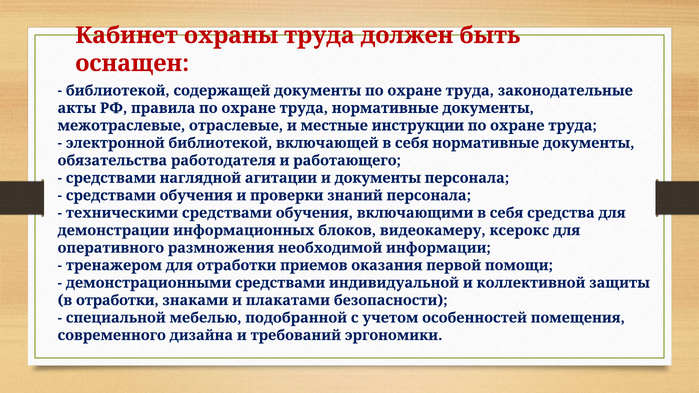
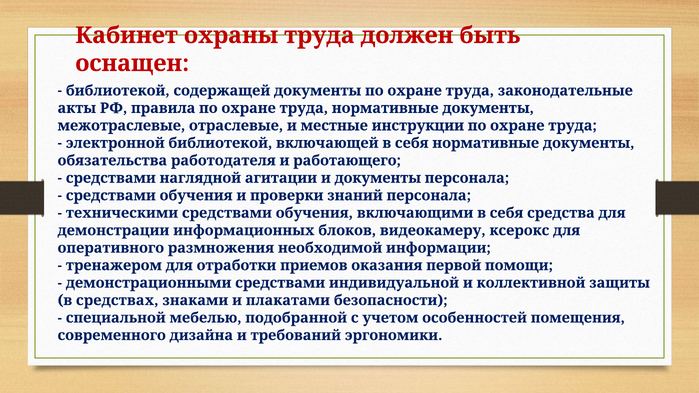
в отработки: отработки -> средствах (117, 300)
